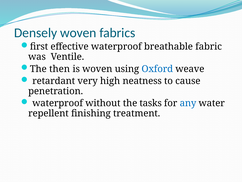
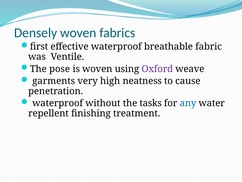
then: then -> pose (60, 69)
Oxford colour: blue -> purple (157, 69)
retardant: retardant -> garments (54, 81)
